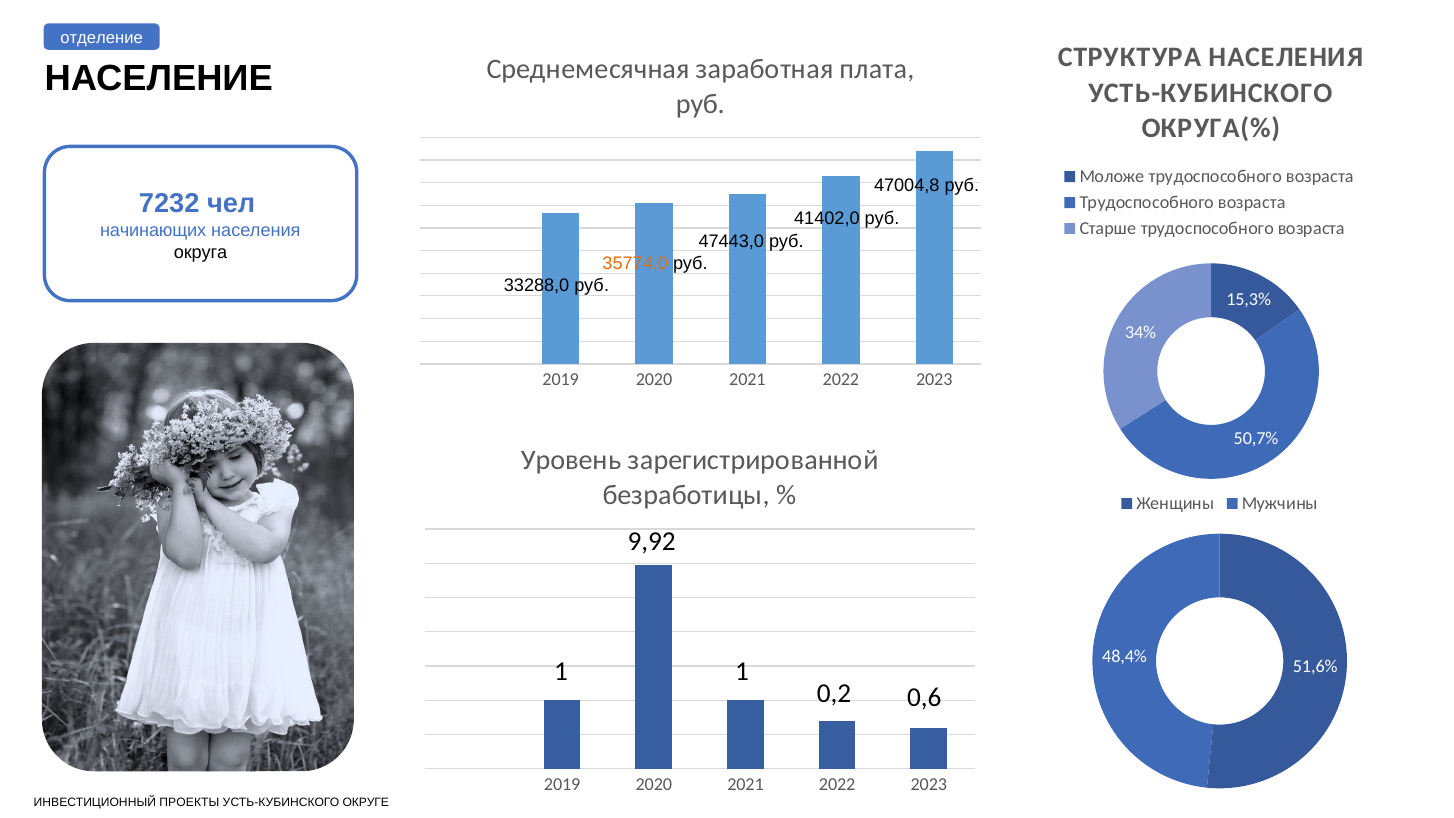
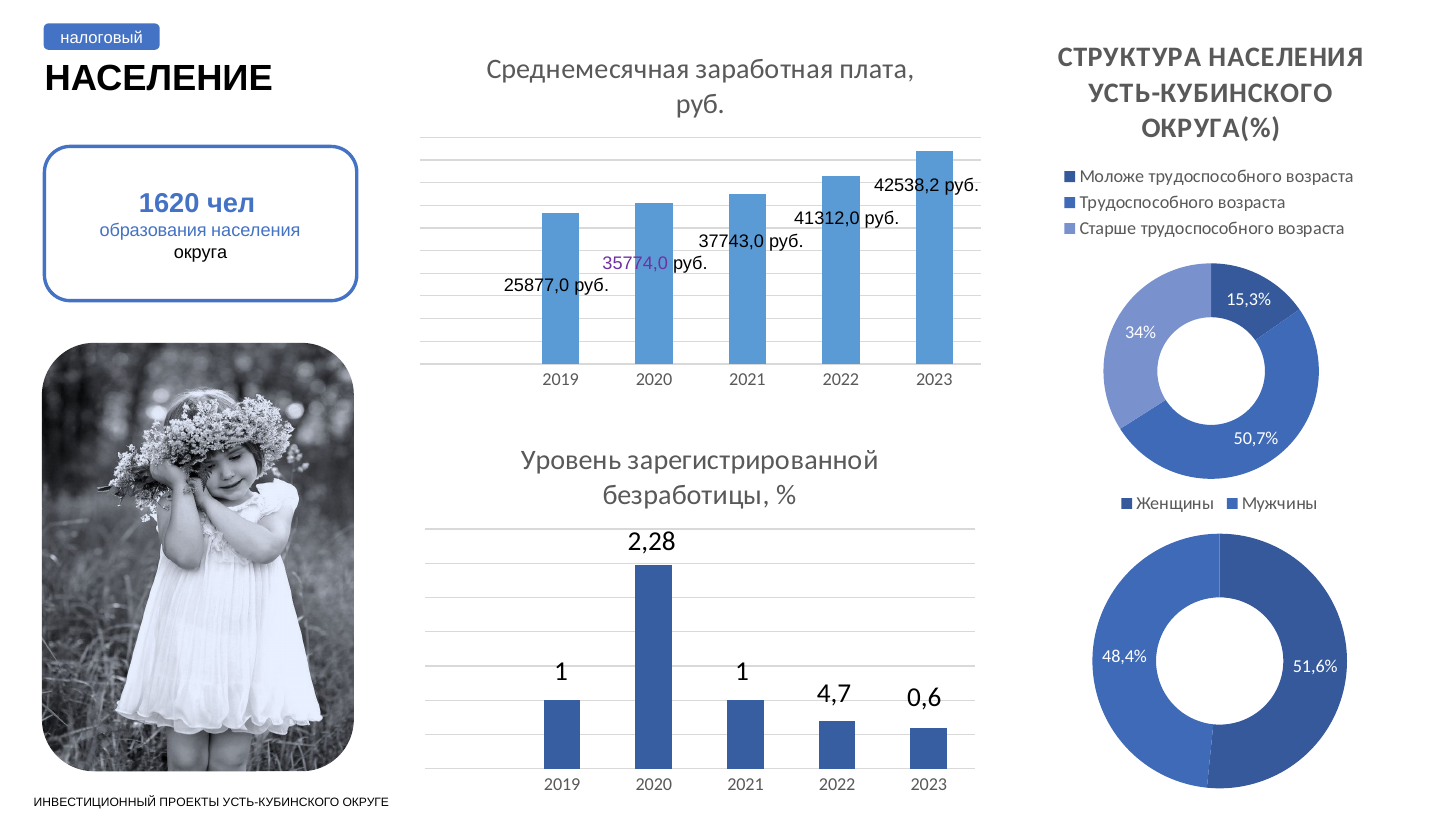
отделение: отделение -> налоговый (102, 38)
47004,8: 47004,8 -> 42538,2 (907, 186)
7232: 7232 -> 1620 (169, 204)
41402,0: 41402,0 -> 41312,0 (827, 219)
начинающих: начинающих -> образования (153, 230)
47443,0: 47443,0 -> 37743,0 (731, 241)
35774,0 colour: orange -> purple (635, 264)
33288,0: 33288,0 -> 25877,0 (537, 286)
9,92: 9,92 -> 2,28 (652, 541)
0,2: 0,2 -> 4,7 (834, 693)
